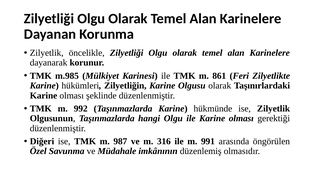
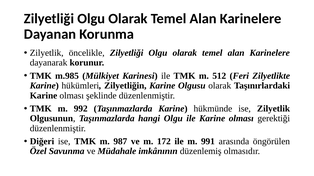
861: 861 -> 512 (219, 76)
316: 316 -> 172 (164, 142)
